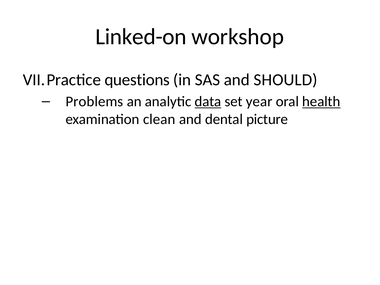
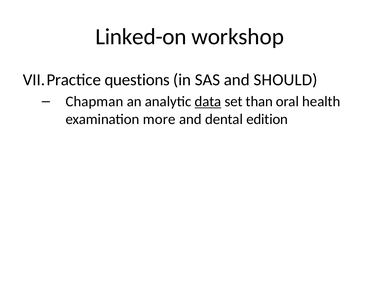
Problems: Problems -> Chapman (94, 102)
year: year -> than (259, 102)
health underline: present -> none (321, 102)
clean: clean -> more (159, 119)
picture: picture -> edition (267, 119)
